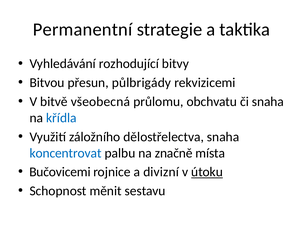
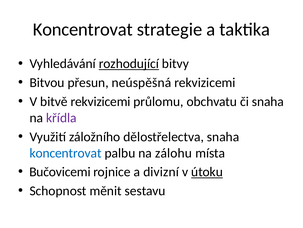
Permanentní: Permanentní -> Koncentrovat (83, 29)
rozhodující underline: none -> present (129, 64)
půlbrigády: půlbrigády -> neúspěšná (141, 82)
bitvě všeobecná: všeobecná -> rekvizicemi (101, 101)
křídla colour: blue -> purple (61, 117)
značně: značně -> zálohu (174, 153)
